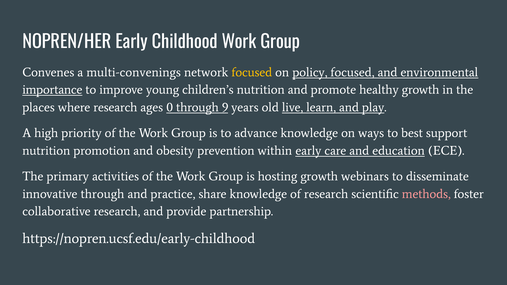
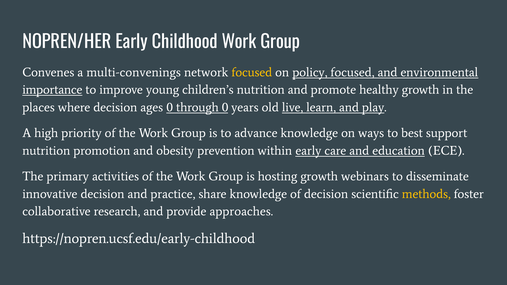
where research: research -> decision (115, 107)
through 9: 9 -> 0 (225, 107)
innovative through: through -> decision (103, 194)
of research: research -> decision (326, 194)
methods colour: pink -> yellow (426, 194)
partnership: partnership -> approaches (241, 212)
